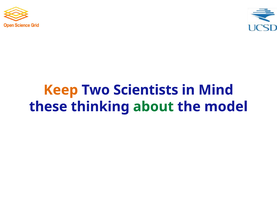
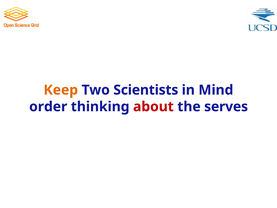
these: these -> order (48, 107)
about colour: green -> red (153, 107)
model: model -> serves (226, 107)
